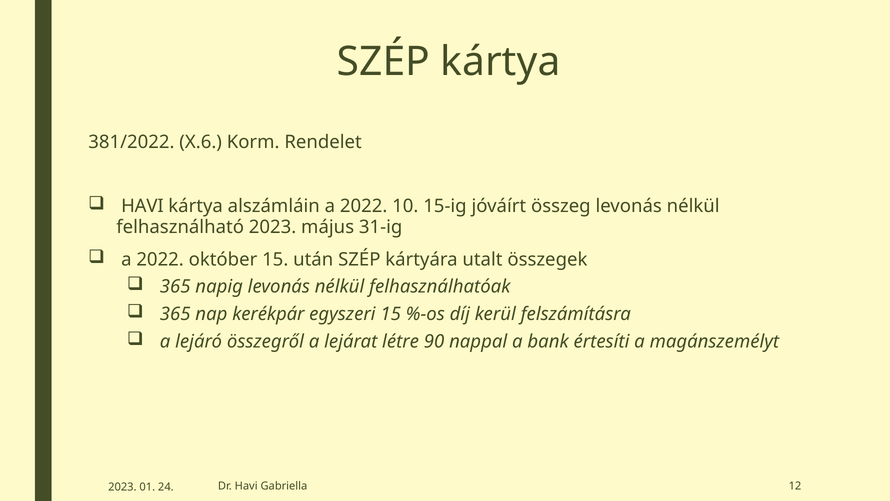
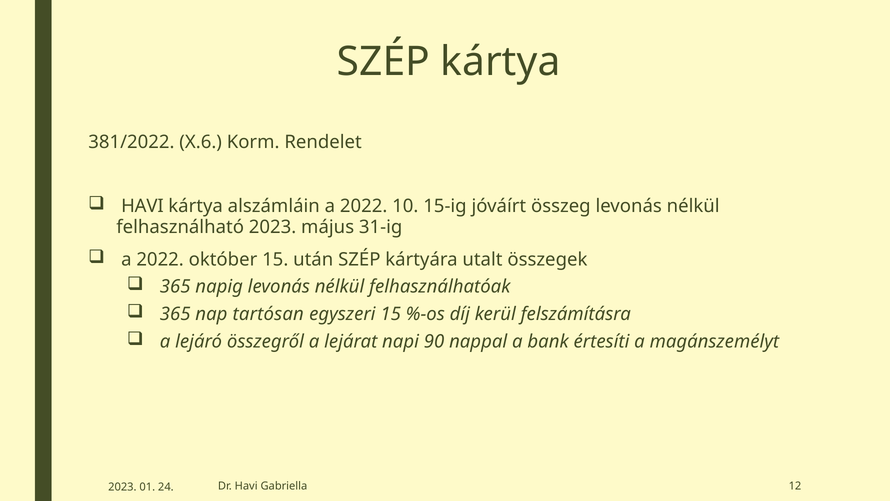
kerékpár: kerékpár -> tartósan (268, 314)
létre: létre -> napi (401, 342)
